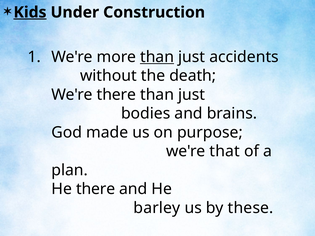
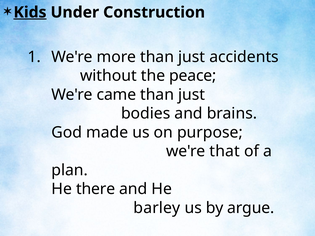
than underline: present -> none (157, 57)
death: death -> peace (193, 76)
We're there: there -> came (116, 95)
these: these -> argue (251, 208)
